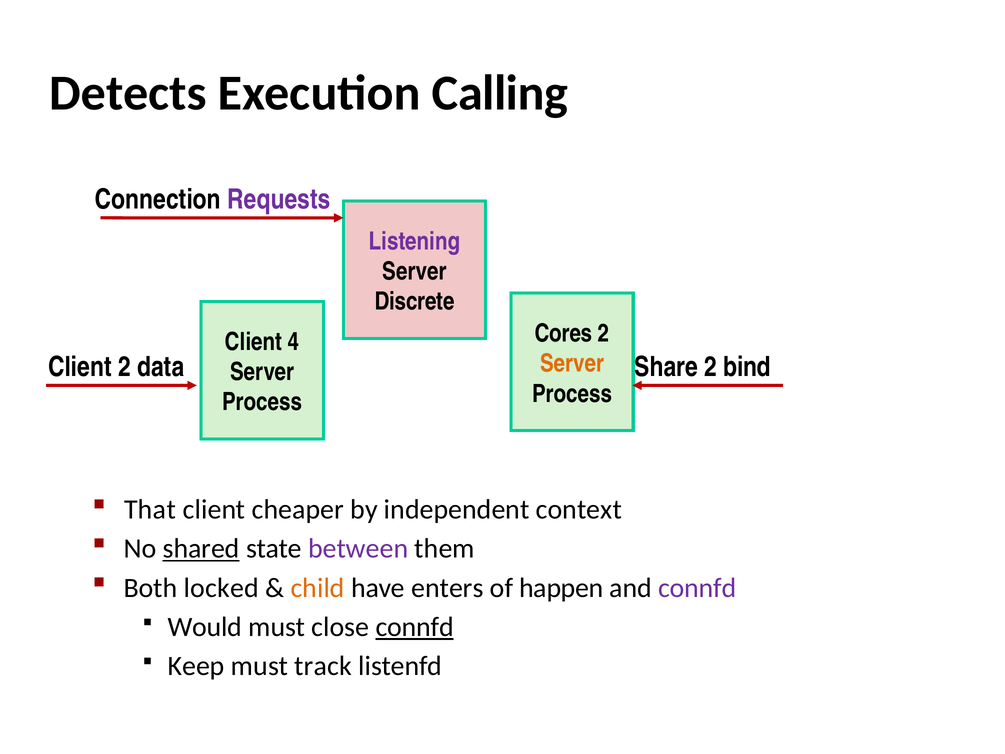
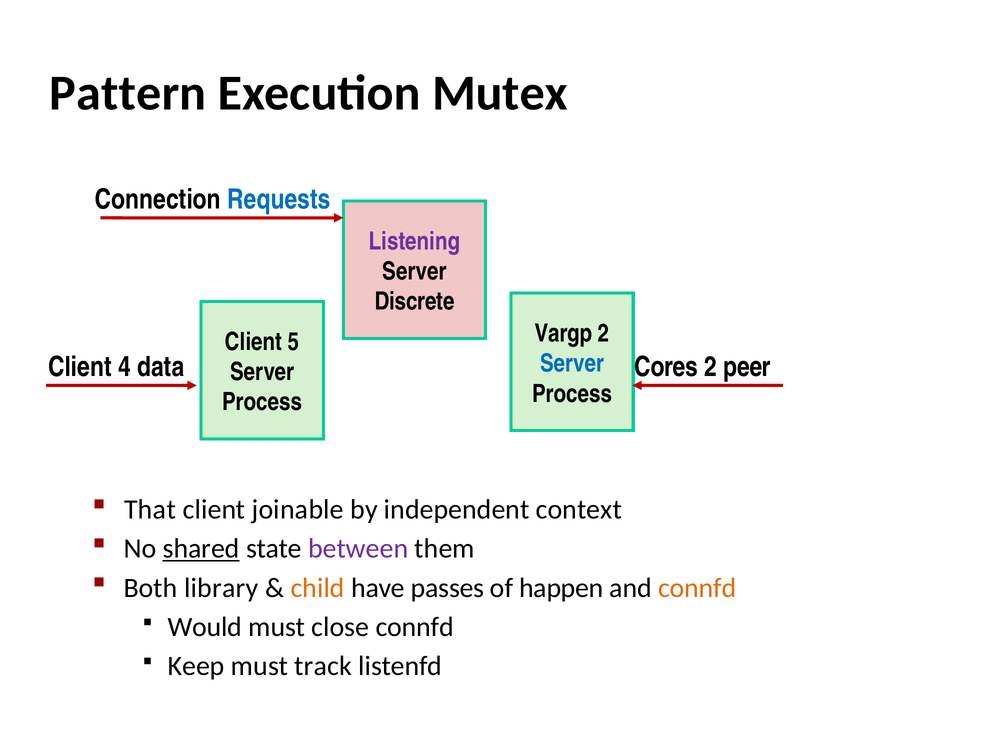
Detects: Detects -> Pattern (128, 93)
Calling: Calling -> Mutex (500, 93)
Requests colour: purple -> blue (279, 200)
Cores: Cores -> Vargp (564, 333)
4: 4 -> 5 (293, 342)
Server colour: orange -> blue (572, 363)
Client 2: 2 -> 4 (124, 367)
Share: Share -> Cores (666, 367)
bind: bind -> peer (747, 367)
cheaper: cheaper -> joinable (298, 510)
locked: locked -> library (221, 588)
enters: enters -> passes (448, 588)
connfd colour: purple -> orange (697, 588)
connfd underline: present -> none (415, 627)
